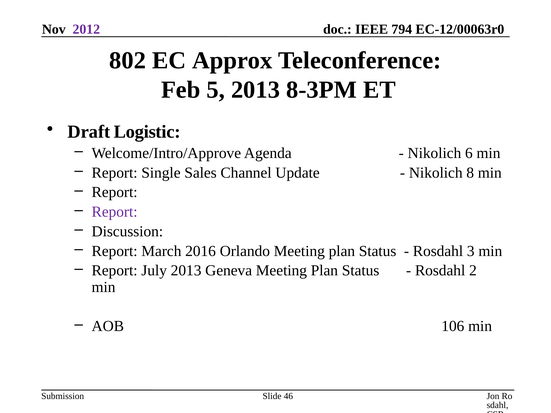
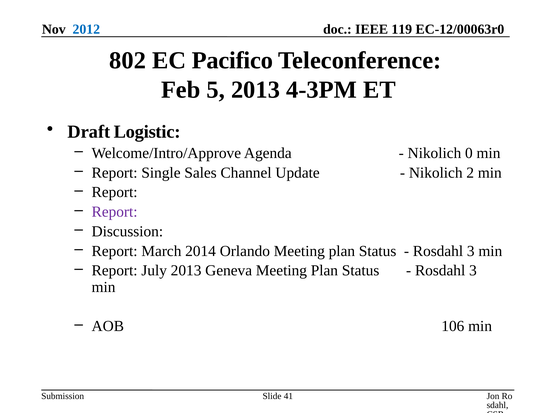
2012 colour: purple -> blue (86, 29)
794: 794 -> 119 (402, 29)
Approx: Approx -> Pacifico (232, 60)
8-3PM: 8-3PM -> 4-3PM (322, 90)
6: 6 -> 0 (469, 153)
8: 8 -> 2 (470, 173)
2016: 2016 -> 2014 (201, 251)
2: 2 -> 3 (473, 271)
46: 46 -> 41 (288, 396)
